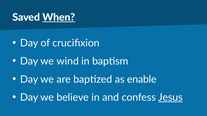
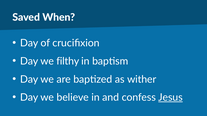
When underline: present -> none (59, 17)
wind: wind -> filthy (68, 61)
enable: enable -> wither (142, 80)
